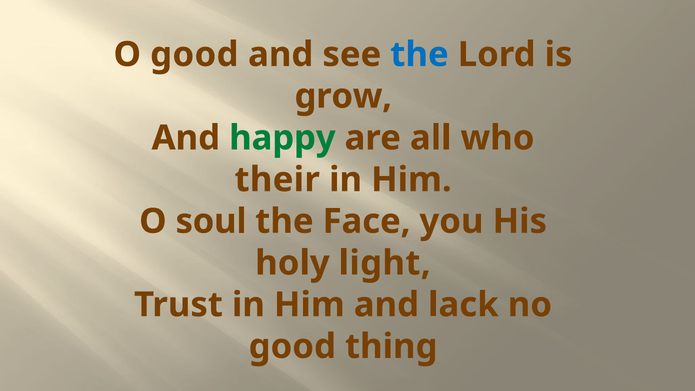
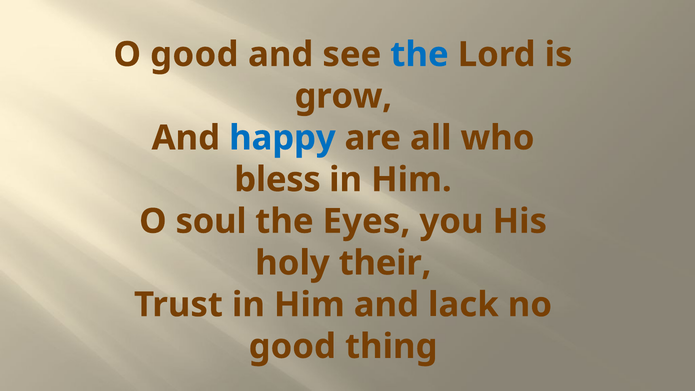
happy colour: green -> blue (282, 138)
their: their -> bless (277, 180)
Face: Face -> Eyes (366, 221)
light: light -> their (385, 263)
